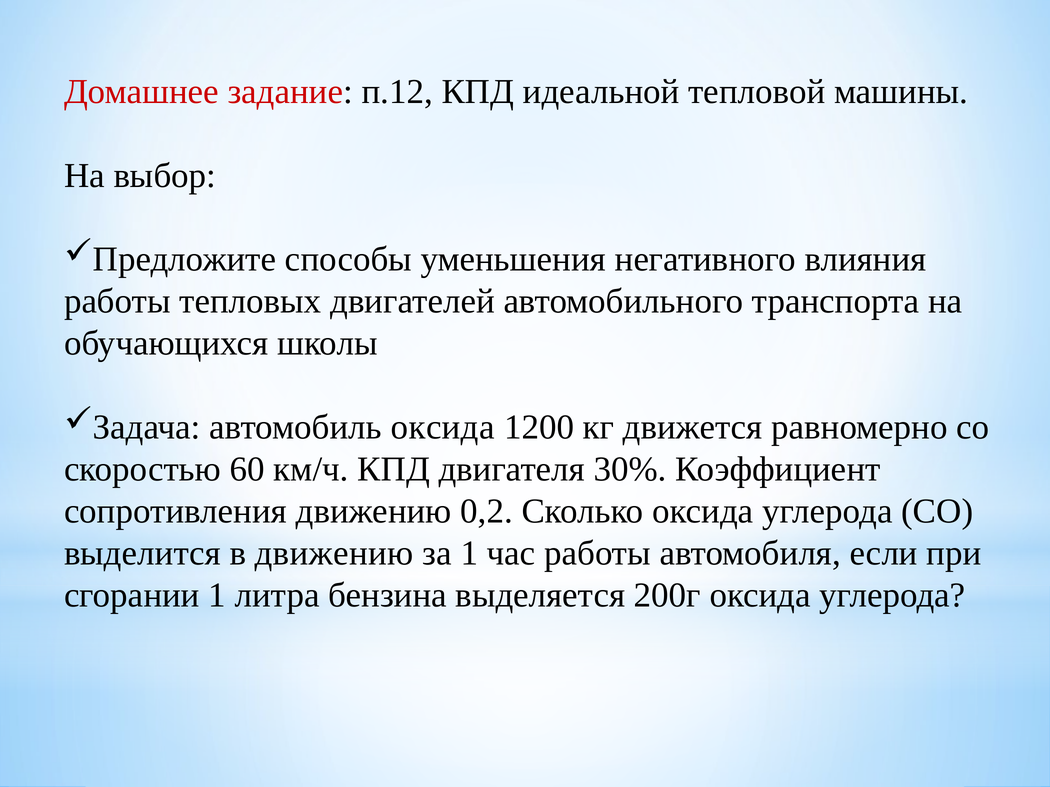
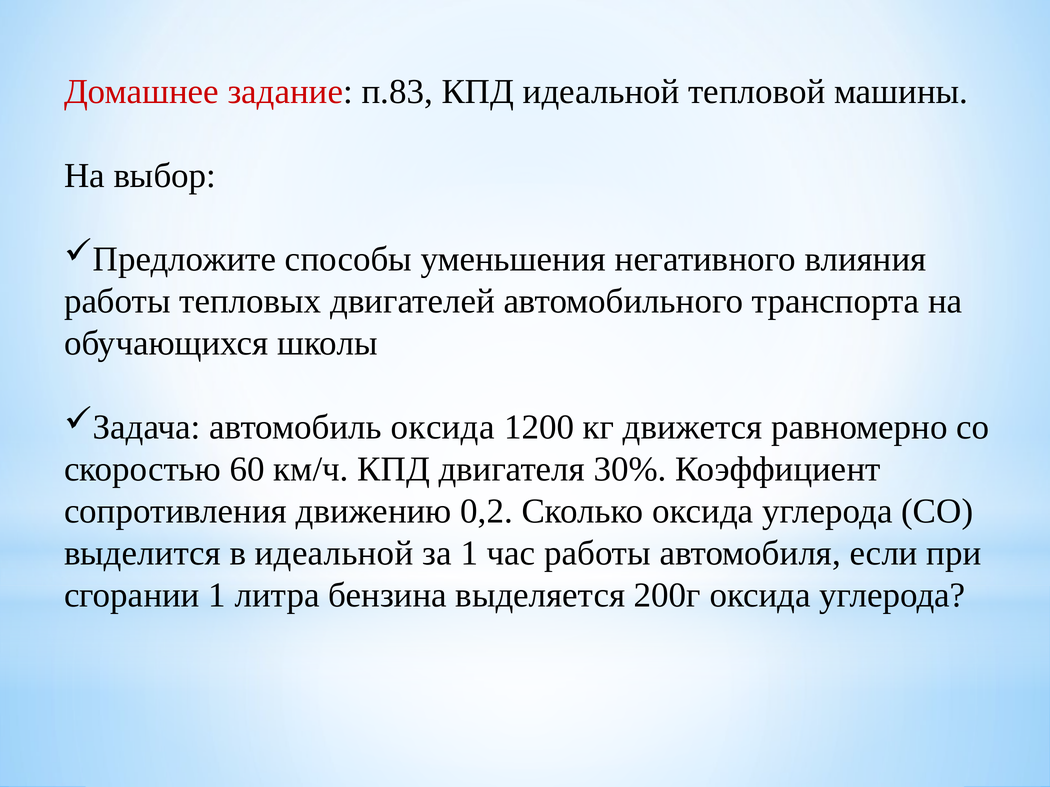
п.12: п.12 -> п.83 (397, 92)
в движению: движению -> идеальной (334, 554)
